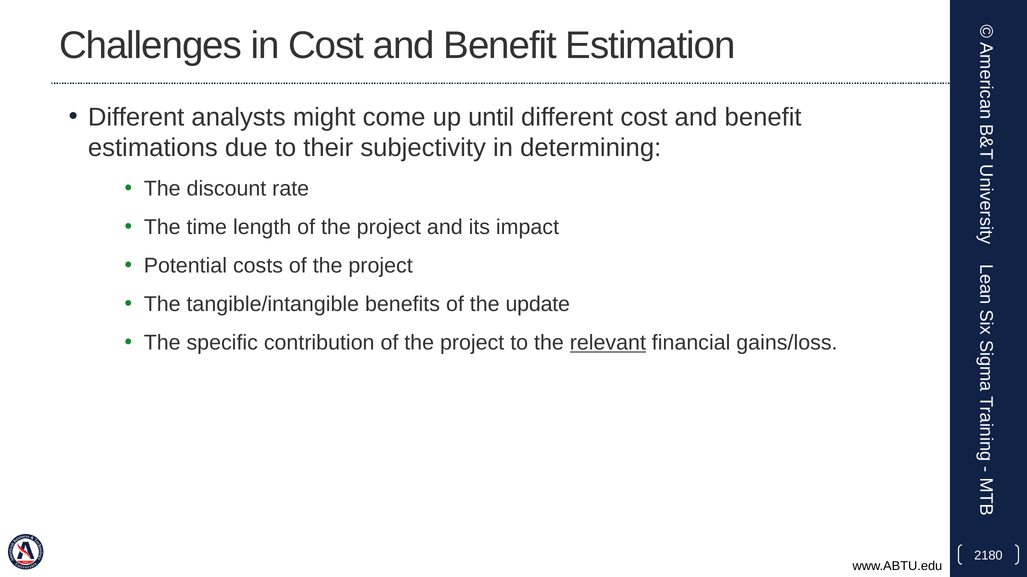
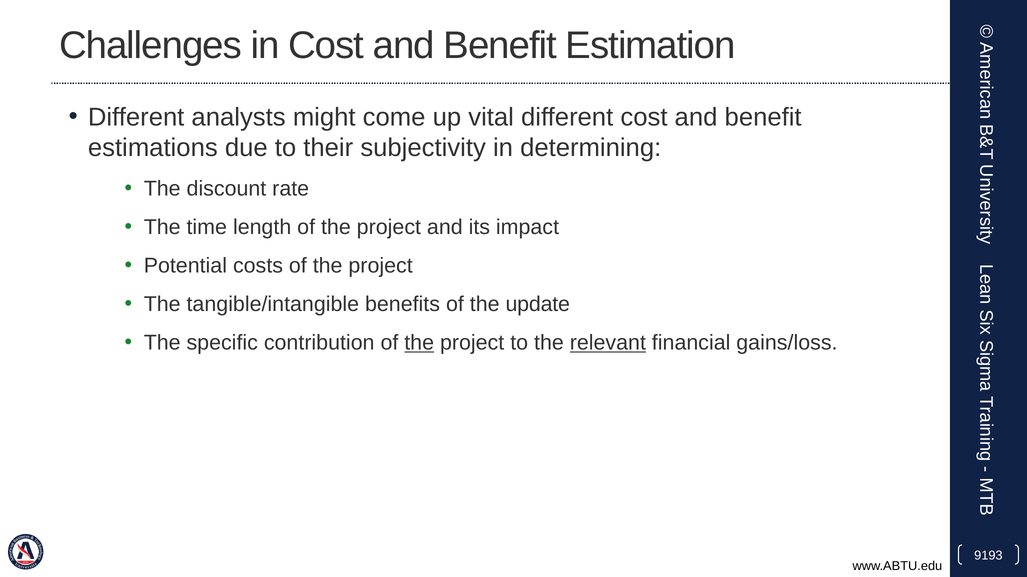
until: until -> vital (491, 117)
the underline: none -> present (419, 343)
2180: 2180 -> 9193 (988, 556)
